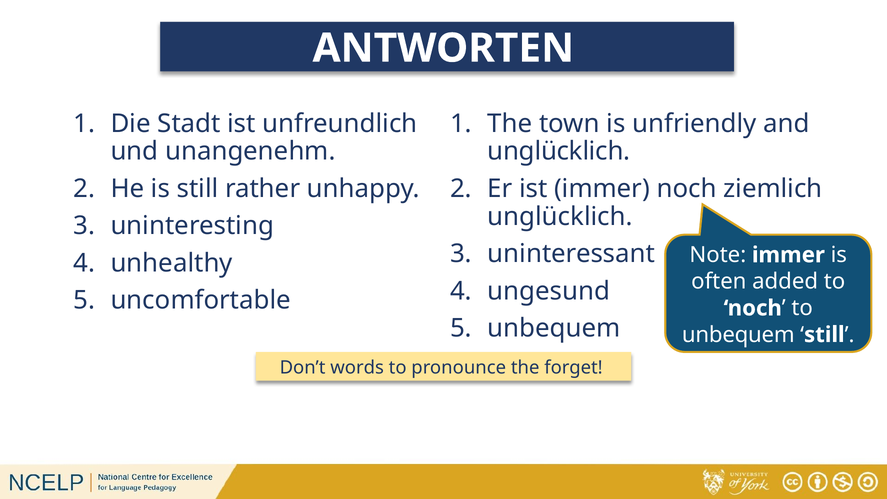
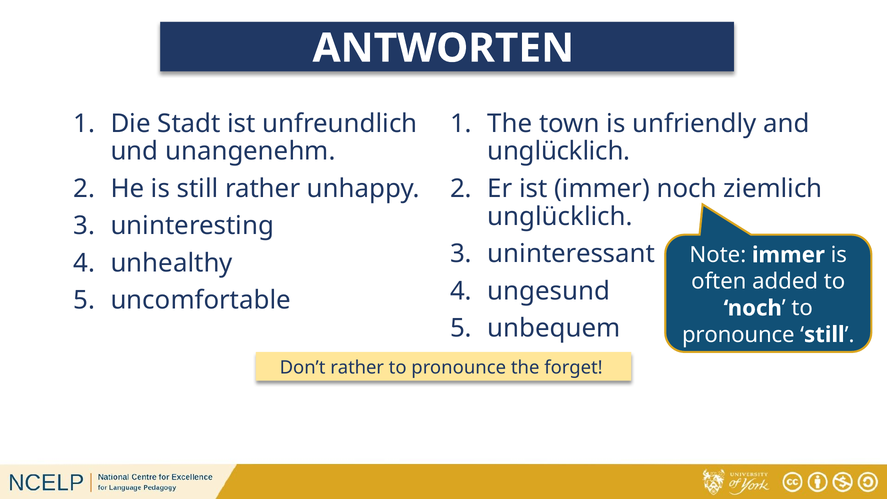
unbequem: unbequem -> pronounce (738, 335)
Don’t words: words -> rather (357, 368)
